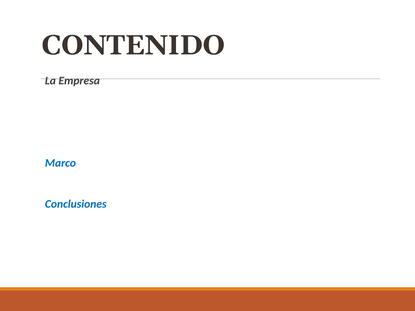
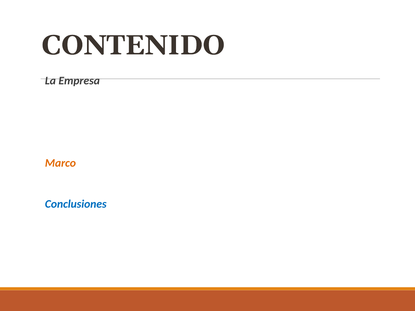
Marco colour: blue -> orange (60, 163)
